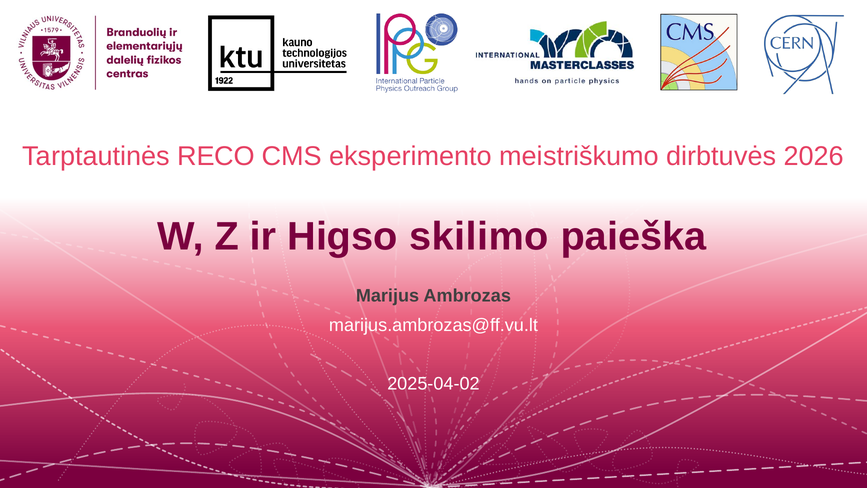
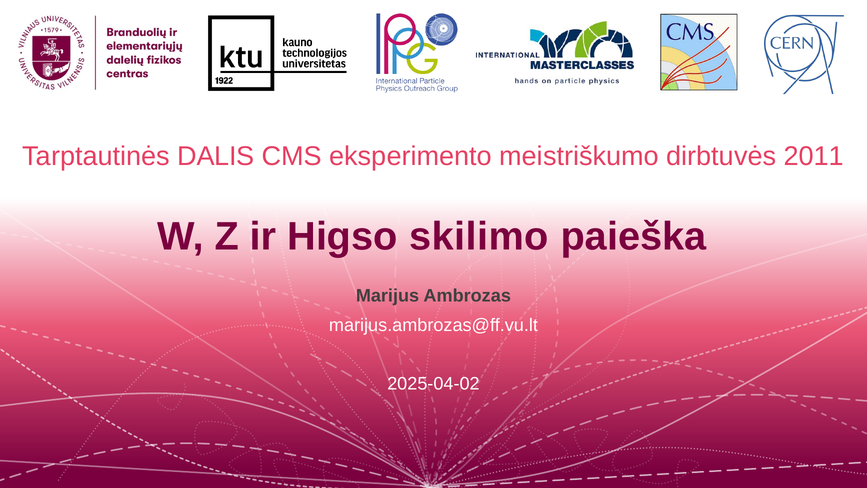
RECO: RECO -> DALIS (216, 156)
2026: 2026 -> 2011 (814, 156)
